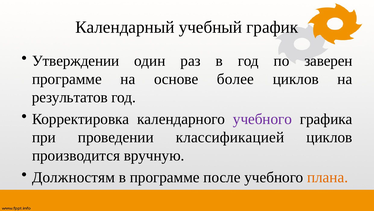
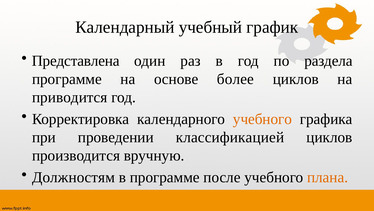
Утверждении: Утверждении -> Представлена (76, 61)
заверен: заверен -> раздела (328, 61)
результатов: результатов -> приводится (70, 97)
учебного colour: purple -> orange (262, 119)
